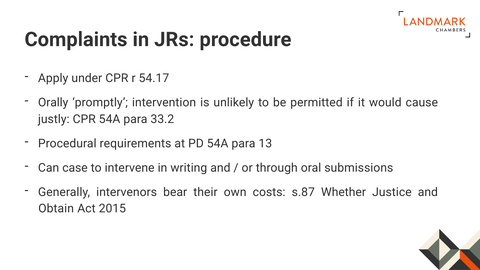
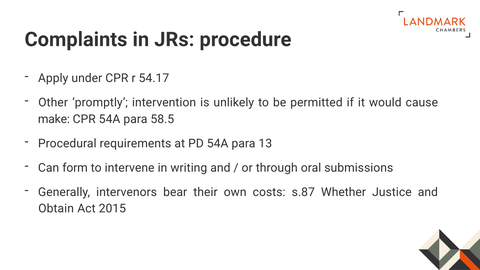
Orally: Orally -> Other (53, 103)
justly: justly -> make (54, 119)
33.2: 33.2 -> 58.5 (162, 119)
case: case -> form (75, 168)
